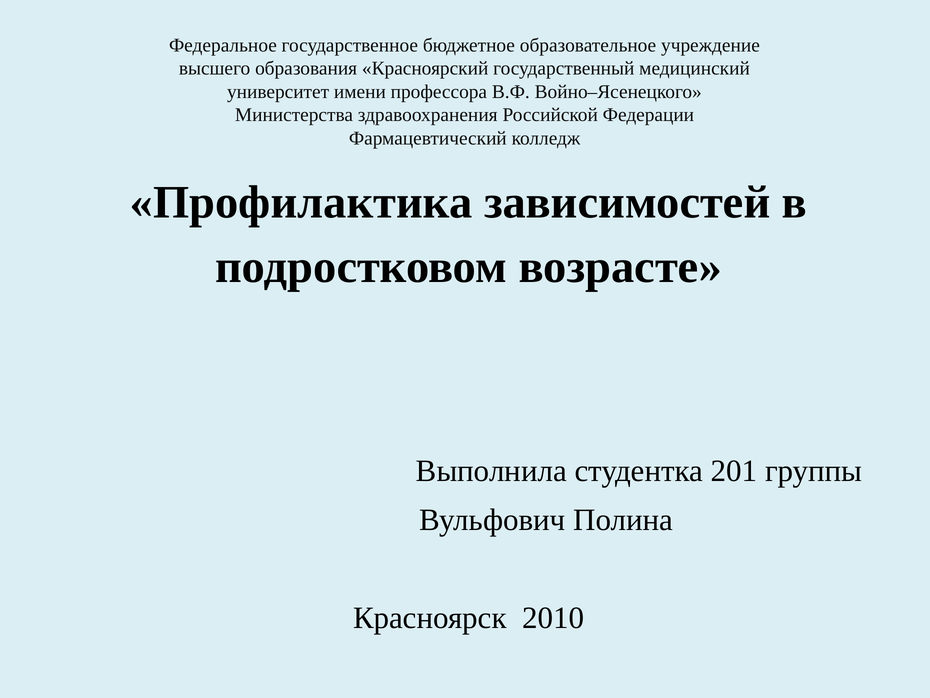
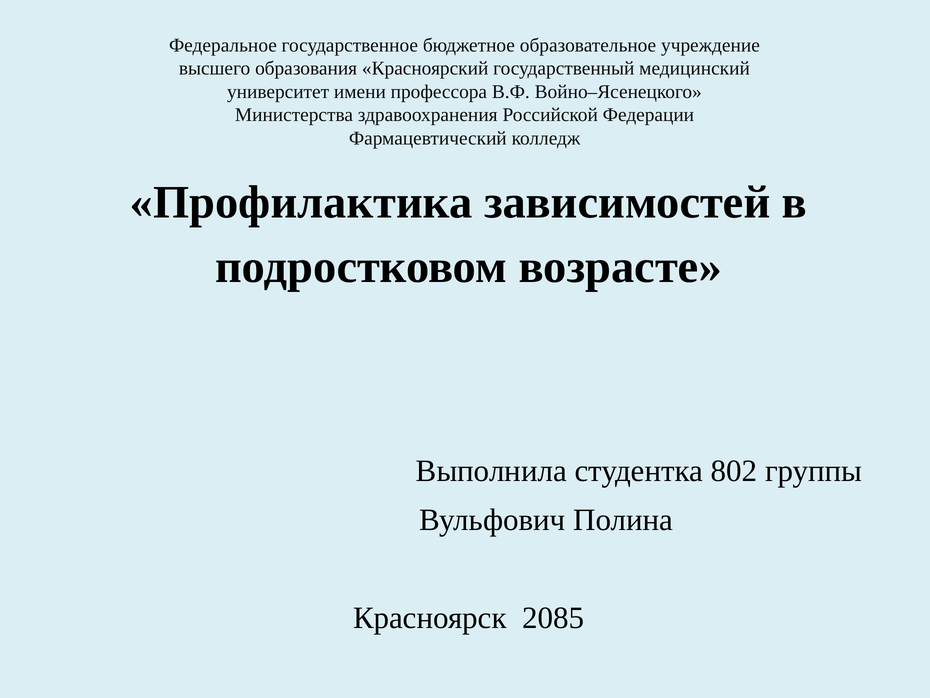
201: 201 -> 802 (734, 471)
2010: 2010 -> 2085 (553, 618)
